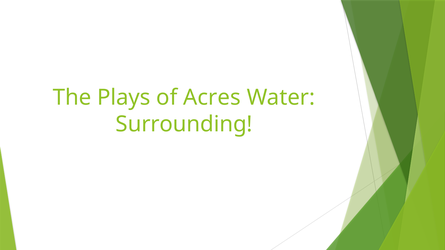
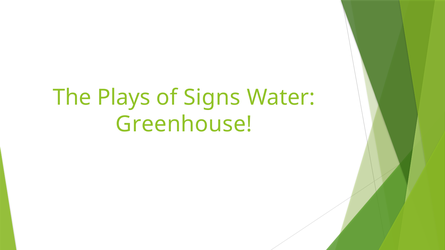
Acres: Acres -> Signs (212, 98)
Surrounding: Surrounding -> Greenhouse (184, 124)
